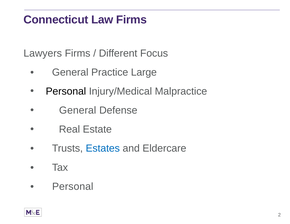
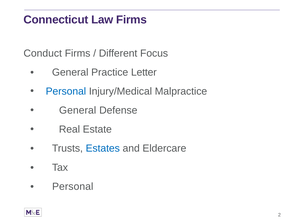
Lawyers: Lawyers -> Conduct (43, 53)
Large: Large -> Letter (144, 72)
Personal colour: black -> blue (66, 91)
